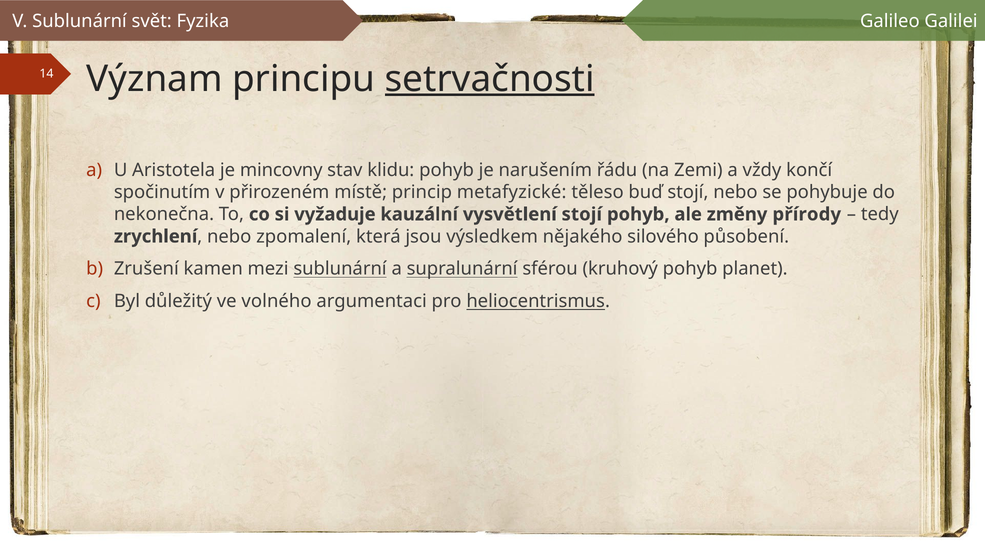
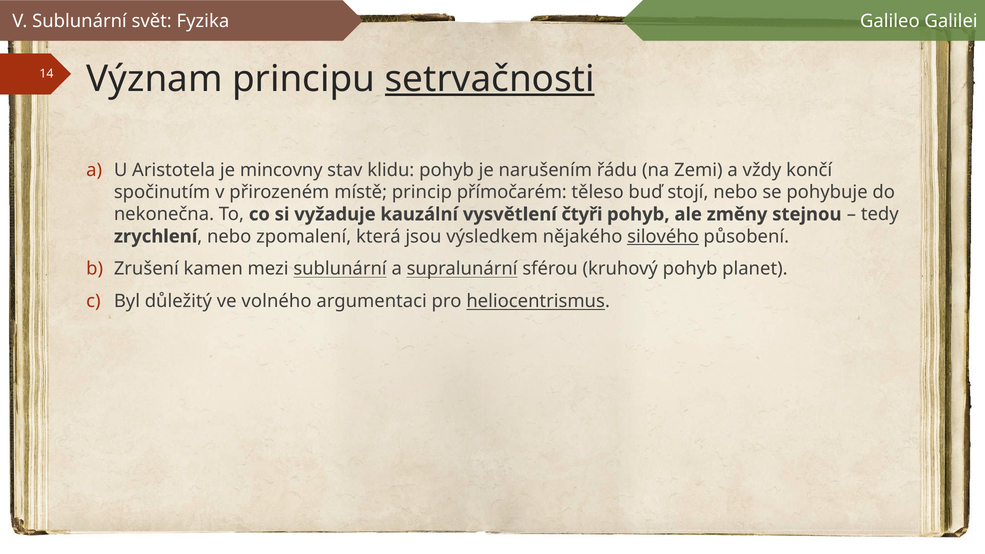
metafyzické: metafyzické -> přímočarém (512, 192)
vysvětlení stojí: stojí -> čtyři (582, 214)
přírody: přírody -> stejnou (807, 214)
silového underline: none -> present (663, 236)
